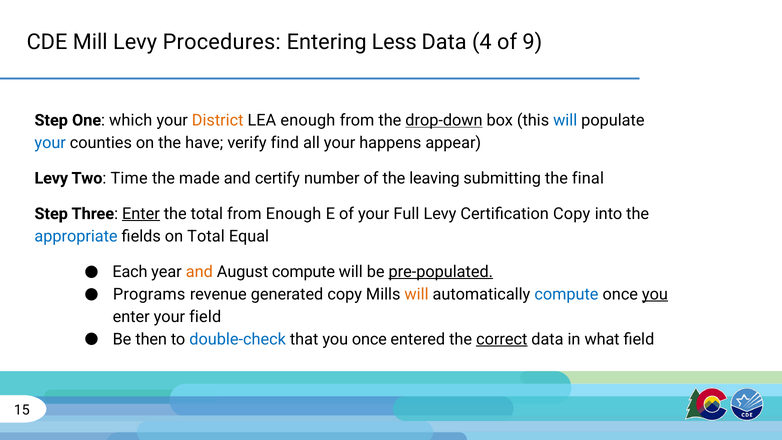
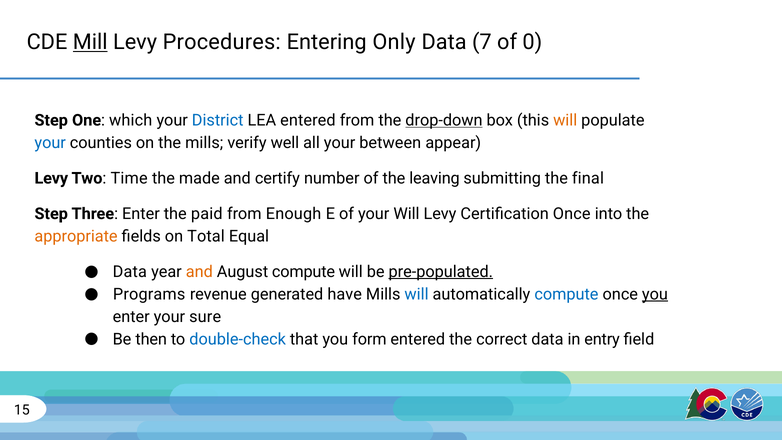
Mill underline: none -> present (90, 42)
Less: Less -> Only (394, 42)
4: 4 -> 7 (482, 42)
9: 9 -> 0 (532, 42)
District colour: orange -> blue (218, 120)
LEA enough: enough -> entered (308, 120)
will colour: blue -> orange (565, 120)
the have: have -> mills (204, 143)
find: find -> well (285, 143)
happens: happens -> between (390, 143)
Enter underline: present -> none (141, 214)
the total: total -> paid (207, 214)
your Full: Full -> Will (406, 214)
Certification Copy: Copy -> Once (572, 214)
appropriate colour: blue -> orange (76, 236)
Each: Each -> Data (130, 272)
generated copy: copy -> have (345, 294)
will colour: orange -> blue (417, 294)
your field: field -> sure (205, 317)
you once: once -> form (369, 339)
correct underline: present -> none (502, 339)
what: what -> entry (602, 339)
